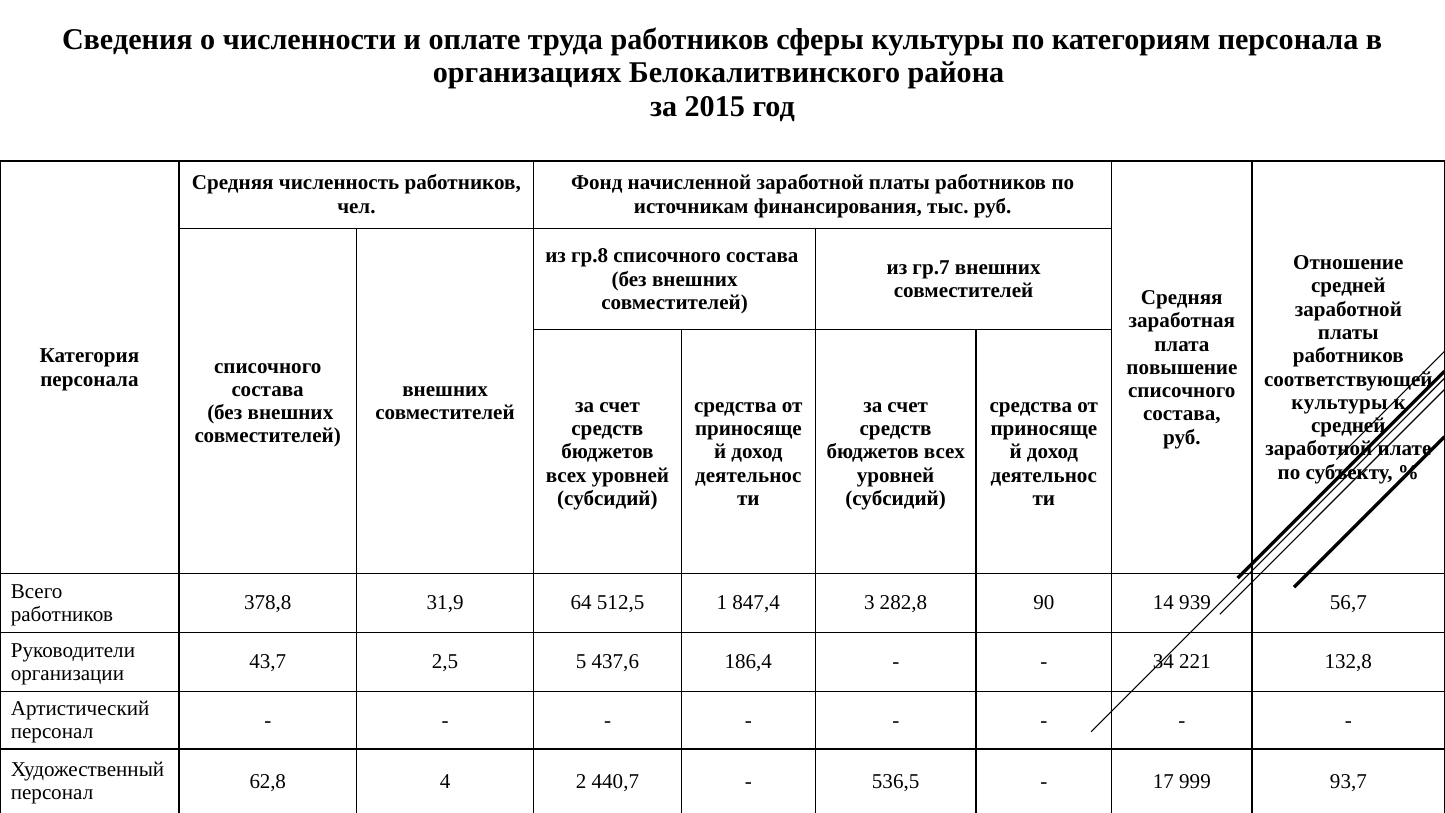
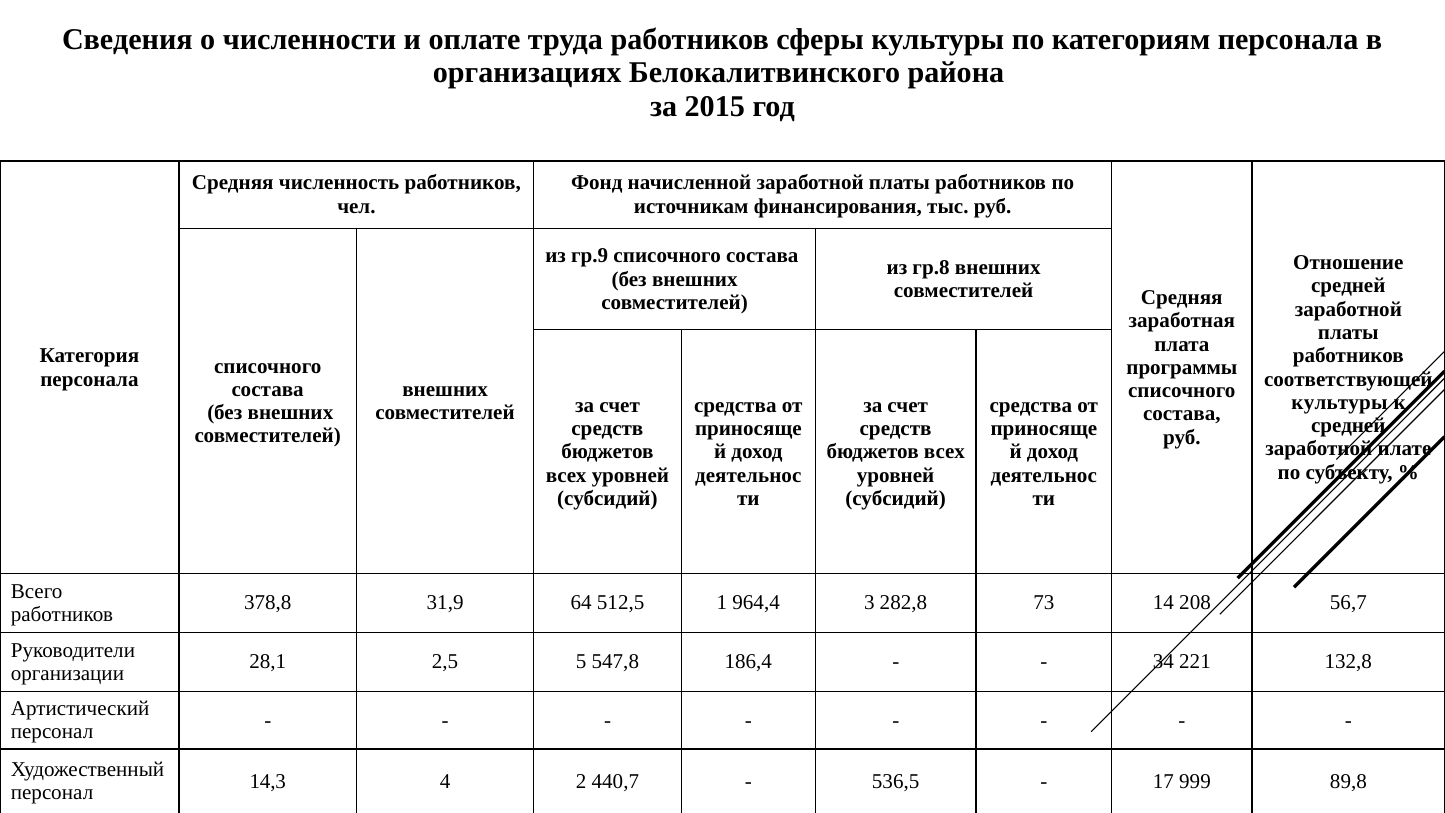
гр.8: гр.8 -> гр.9 (590, 256)
гр.7: гр.7 -> гр.8 (931, 267)
повышение: повышение -> программы (1182, 367)
847,4: 847,4 -> 964,4 (756, 603)
90: 90 -> 73 (1044, 603)
939: 939 -> 208 (1195, 603)
43,7: 43,7 -> 28,1 (268, 662)
437,6: 437,6 -> 547,8 (615, 662)
62,8: 62,8 -> 14,3 (268, 781)
93,7: 93,7 -> 89,8 (1348, 781)
